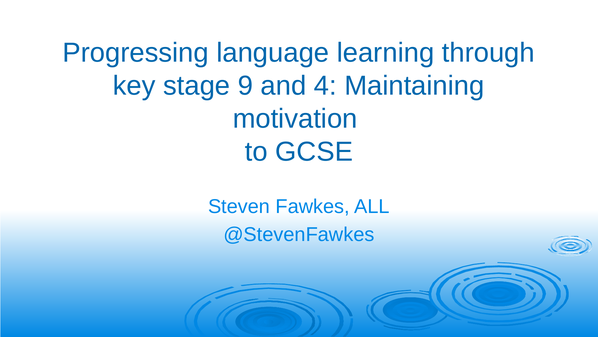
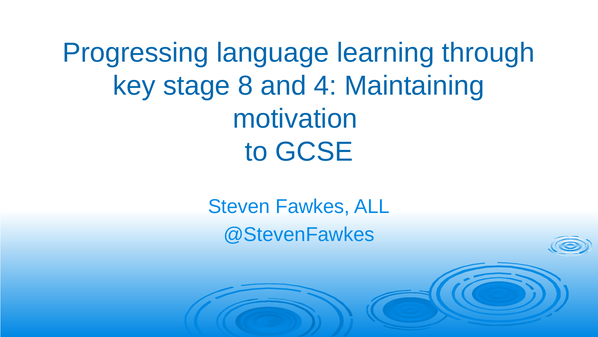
9: 9 -> 8 (245, 86)
